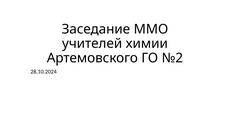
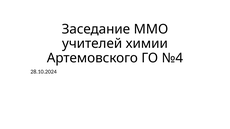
№2: №2 -> №4 (172, 58)
